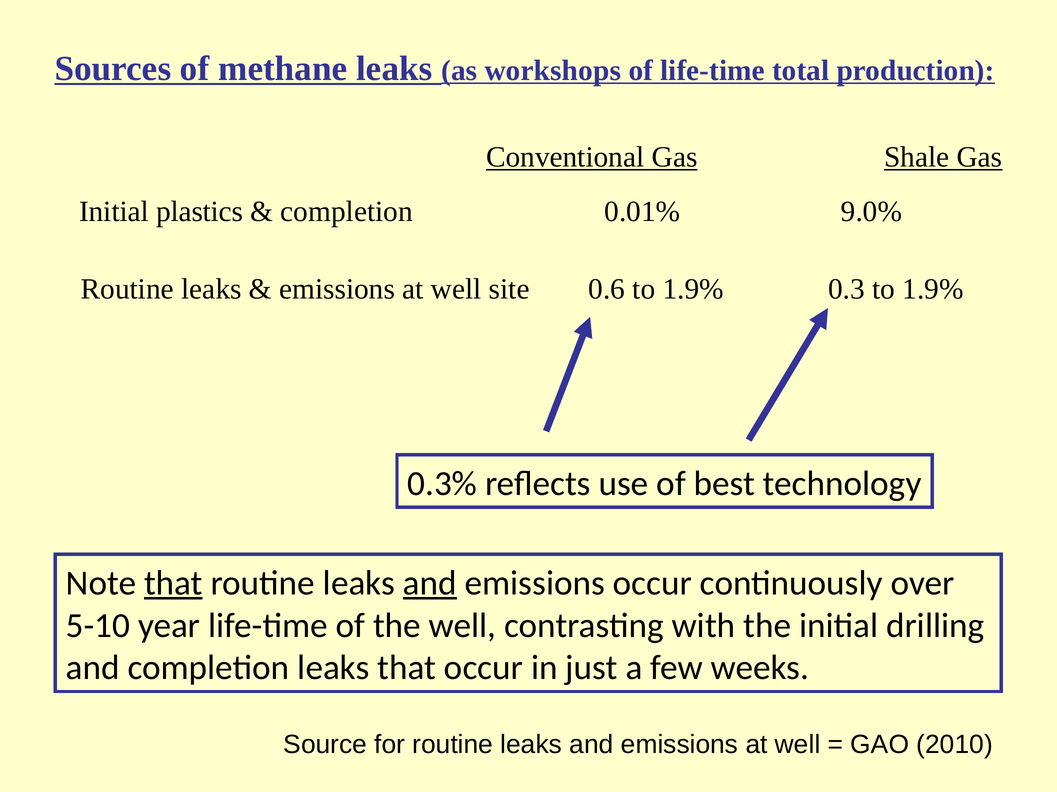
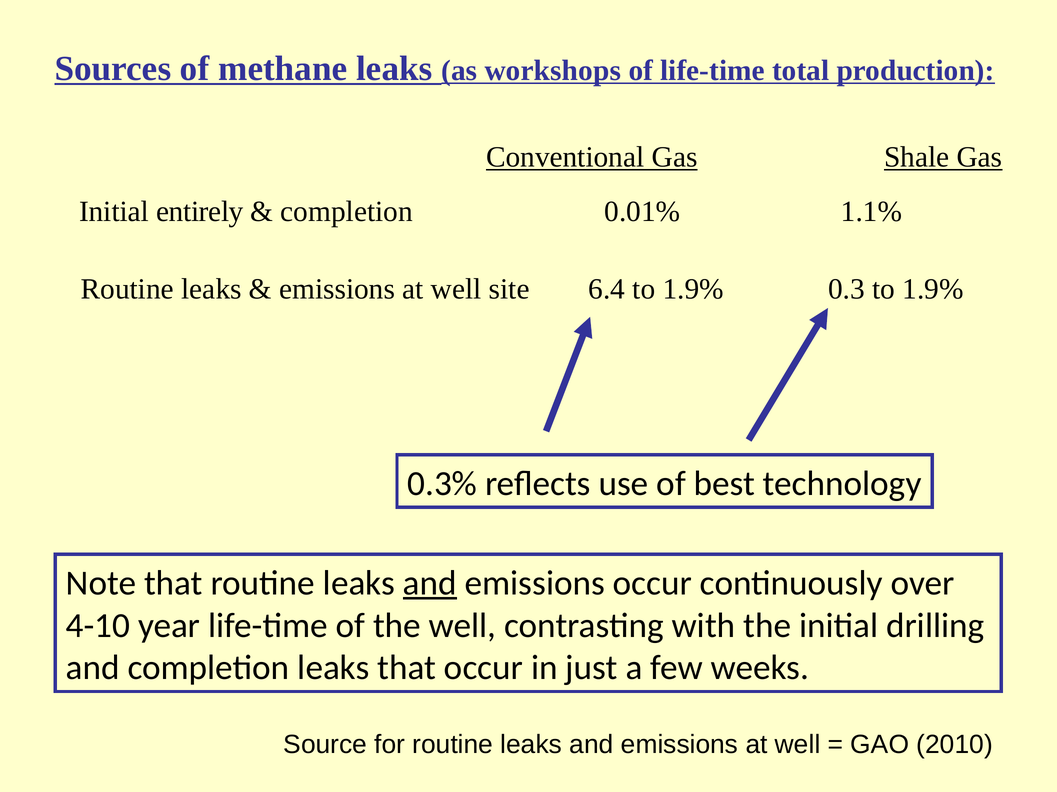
plastics: plastics -> entirely (200, 212)
9.0%: 9.0% -> 1.1% (872, 212)
0.6: 0.6 -> 6.4 (607, 289)
that underline: present -> none (173, 584)
5-10: 5-10 -> 4-10 (98, 626)
